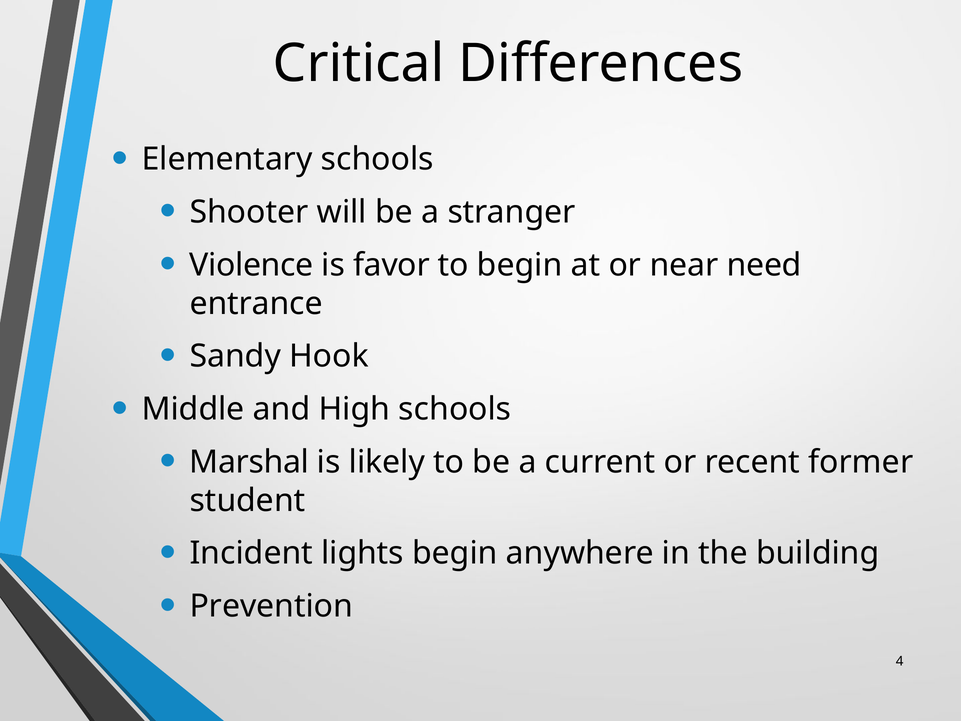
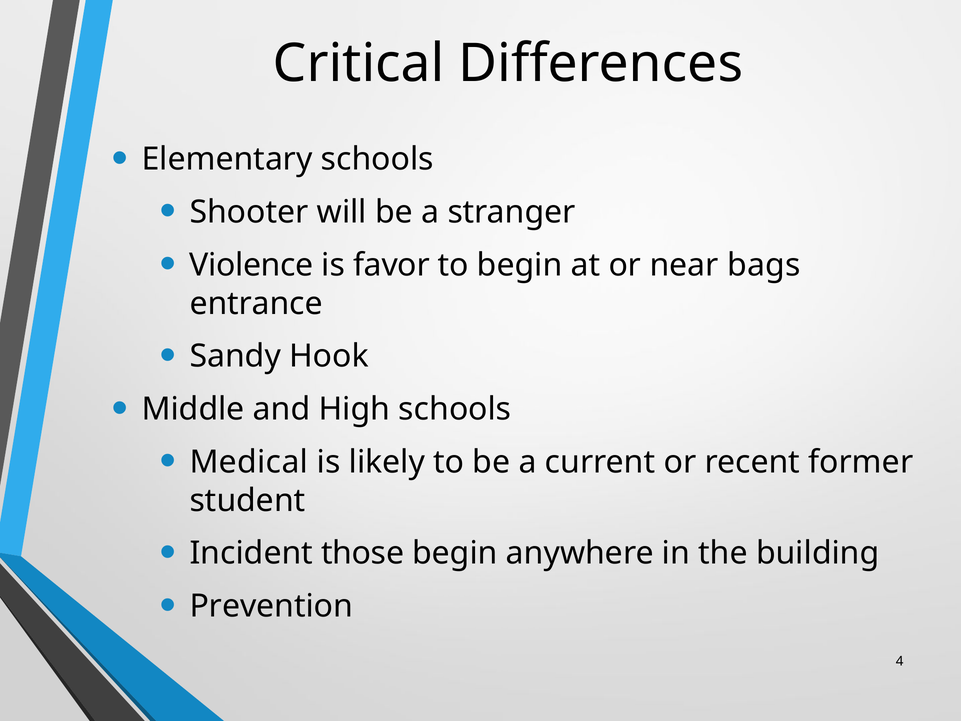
need: need -> bags (764, 265)
Marshal: Marshal -> Medical (249, 462)
lights: lights -> those (363, 553)
